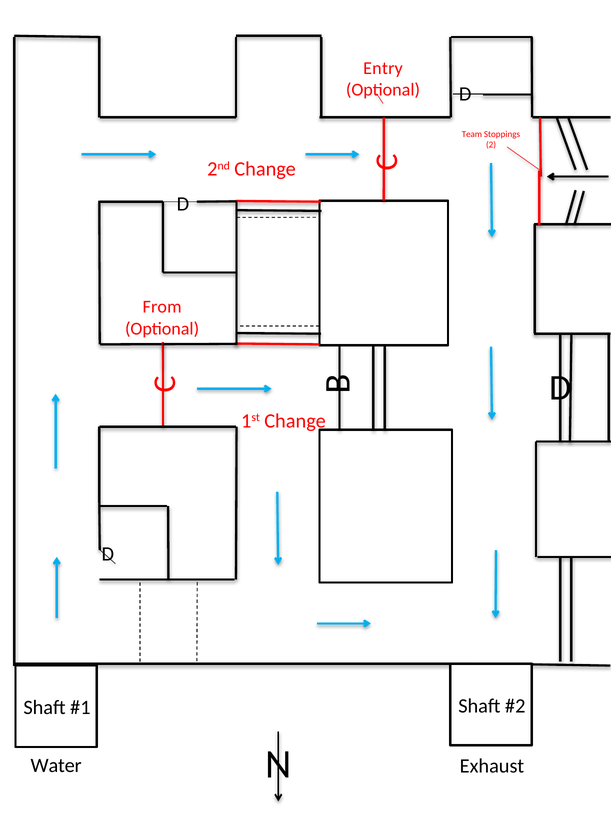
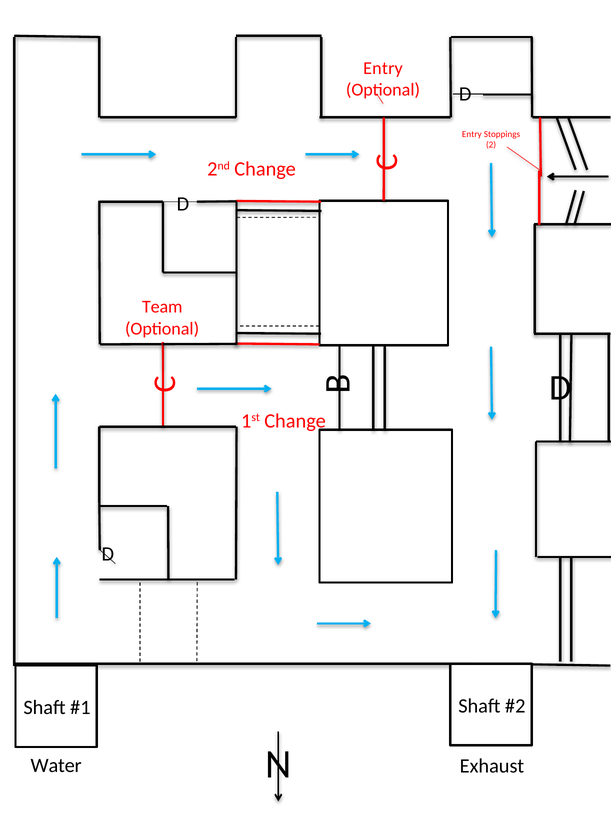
Team: Team -> Entry (472, 134)
From: From -> Team (162, 307)
